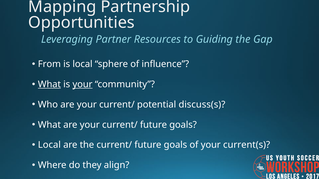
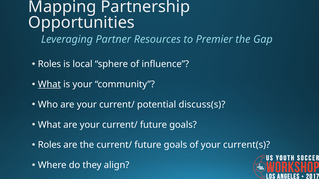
Guiding: Guiding -> Premier (214, 39)
From: From -> Roles (49, 64)
your underline: present -> none (82, 85)
Local: Local -> Roles (49, 145)
